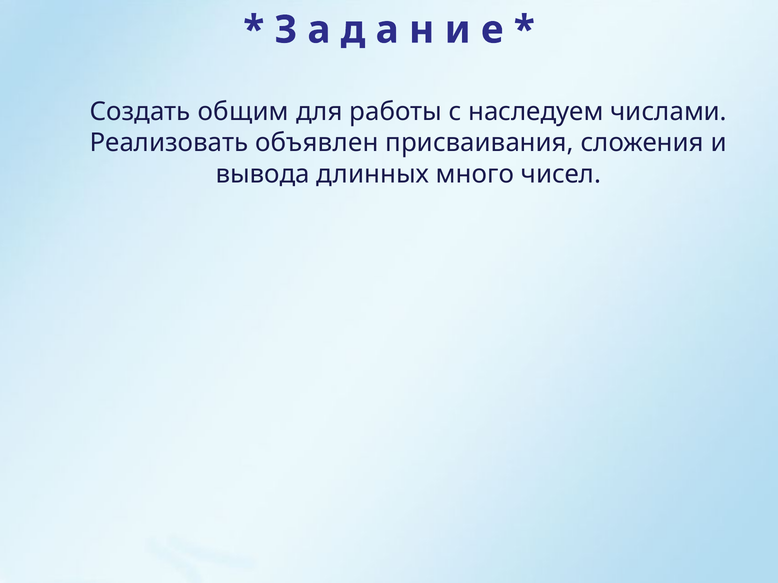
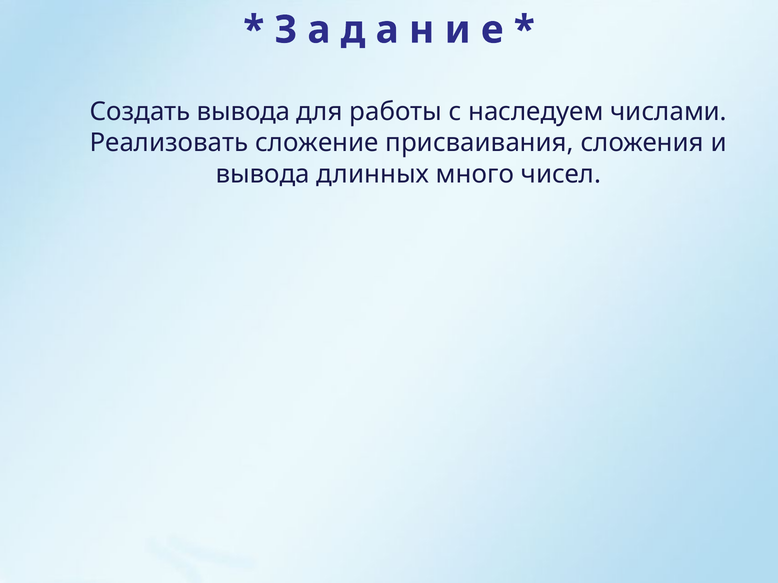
Создать общим: общим -> вывода (243, 112)
объявлен: объявлен -> сложение (317, 143)
